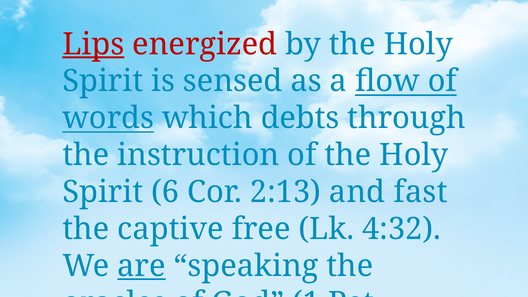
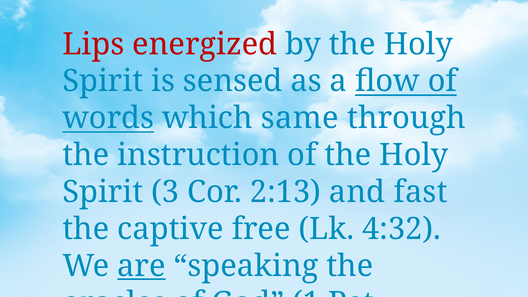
Lips underline: present -> none (93, 44)
debts: debts -> same (300, 118)
6: 6 -> 3 (165, 192)
